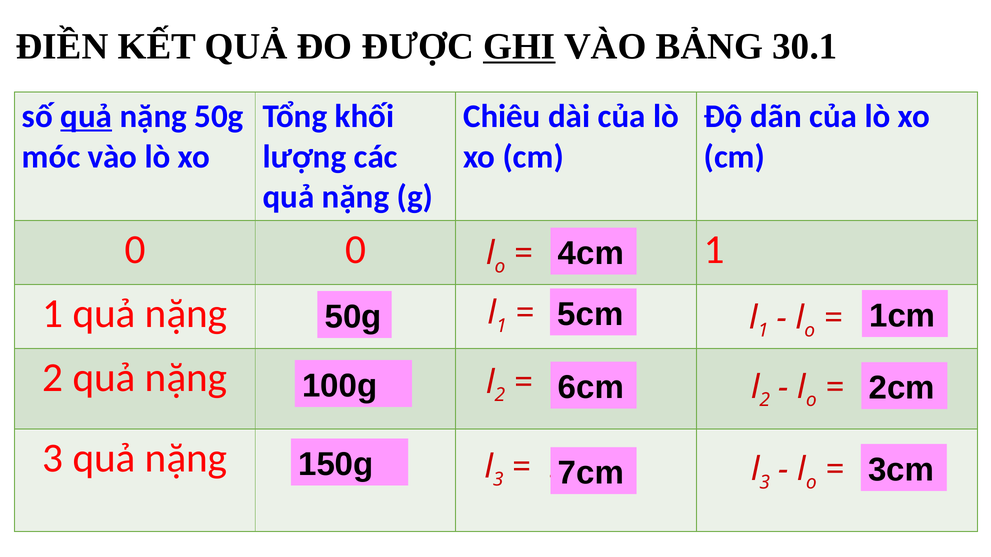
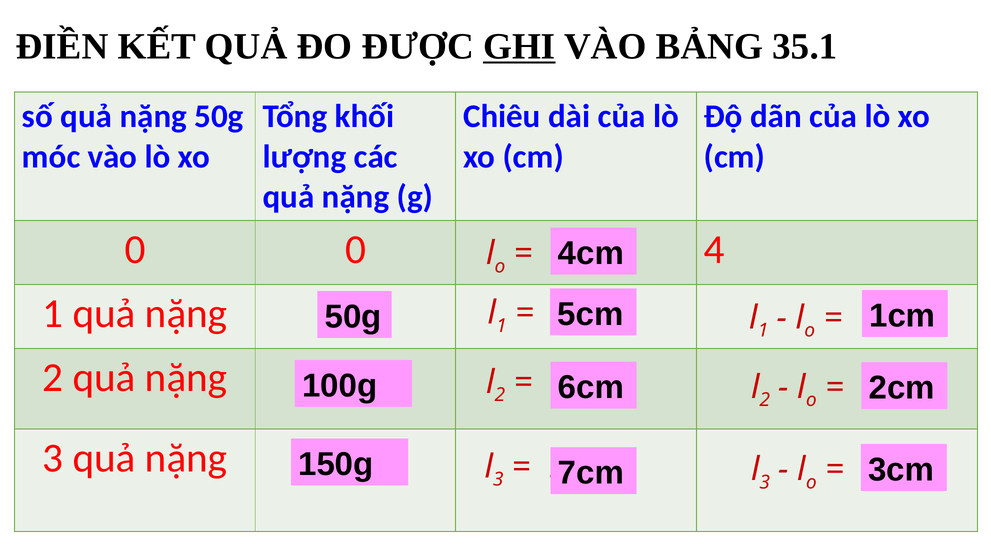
30.1: 30.1 -> 35.1 (805, 47)
quả underline: present -> none (86, 116)
0 1: 1 -> 4 (714, 250)
